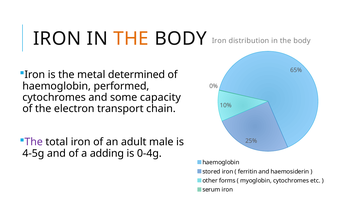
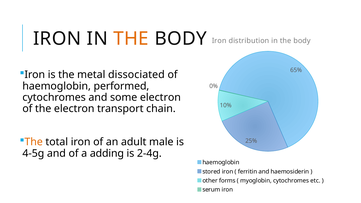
determined: determined -> dissociated (136, 75)
some capacity: capacity -> electron (160, 97)
The colour: purple -> orange (34, 142)
0-4g: 0-4g -> 2-4g (149, 153)
